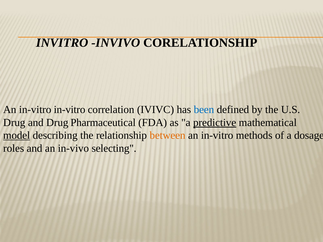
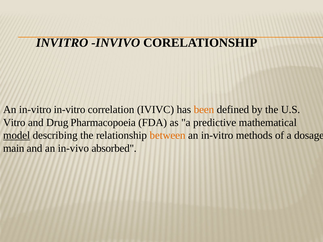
been colour: blue -> orange (204, 110)
Drug: Drug -> Vitro (14, 123)
Pharmaceutical: Pharmaceutical -> Pharmacopoeia (103, 123)
predictive underline: present -> none (215, 123)
roles: roles -> main (14, 148)
selecting: selecting -> absorbed (114, 148)
